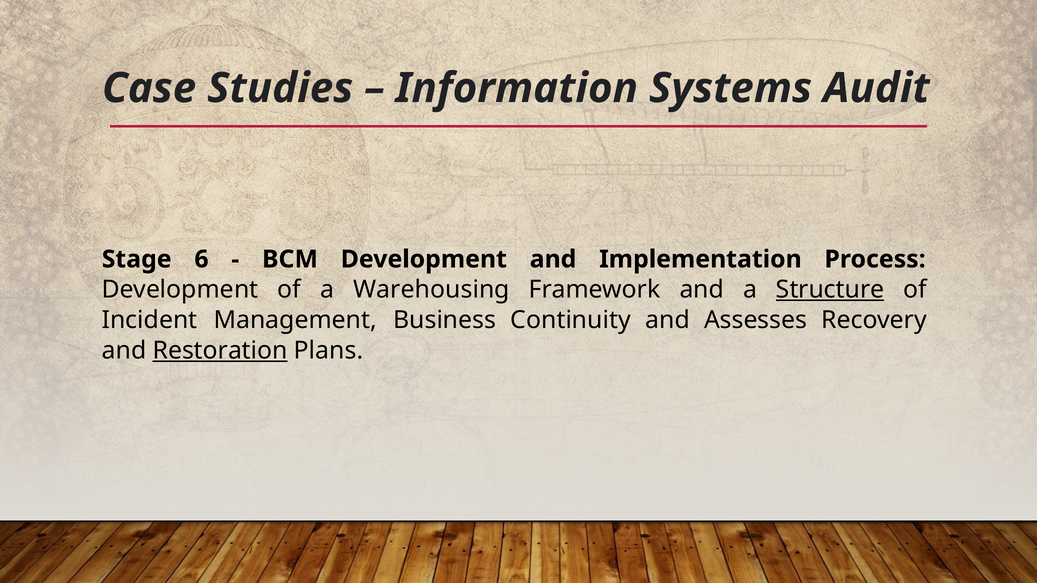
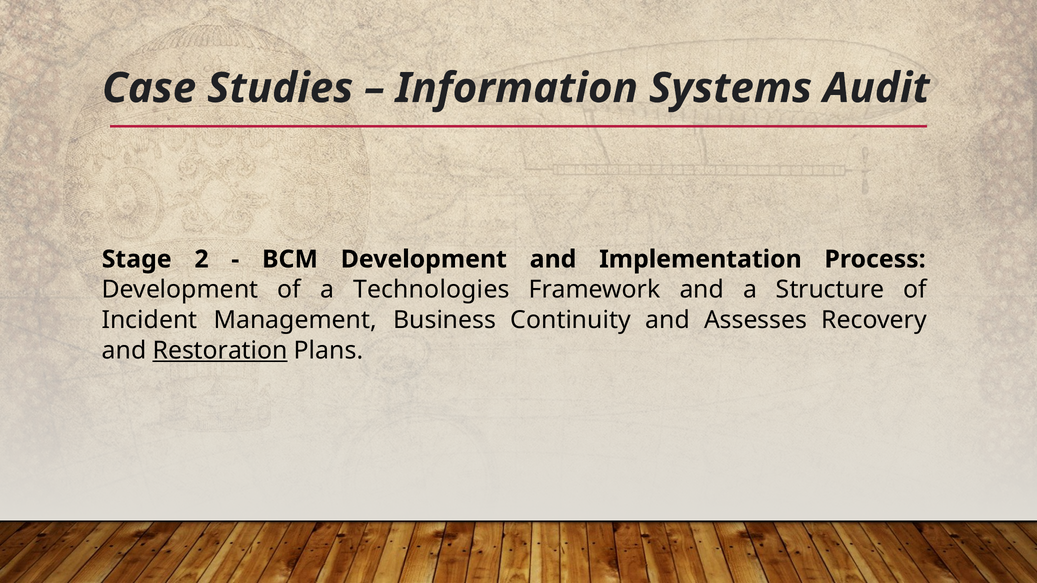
6: 6 -> 2 (202, 259)
Warehousing: Warehousing -> Technologies (431, 290)
Structure underline: present -> none (830, 290)
